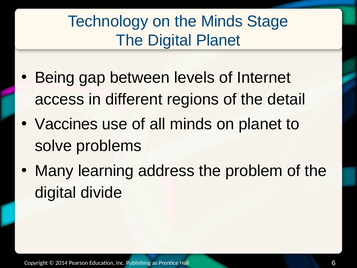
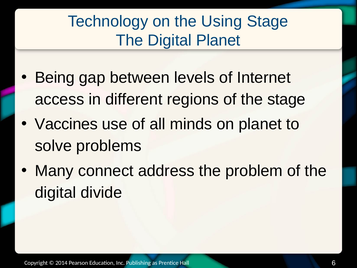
the Minds: Minds -> Using (222, 21)
the detail: detail -> stage (286, 99)
learning: learning -> connect (106, 171)
